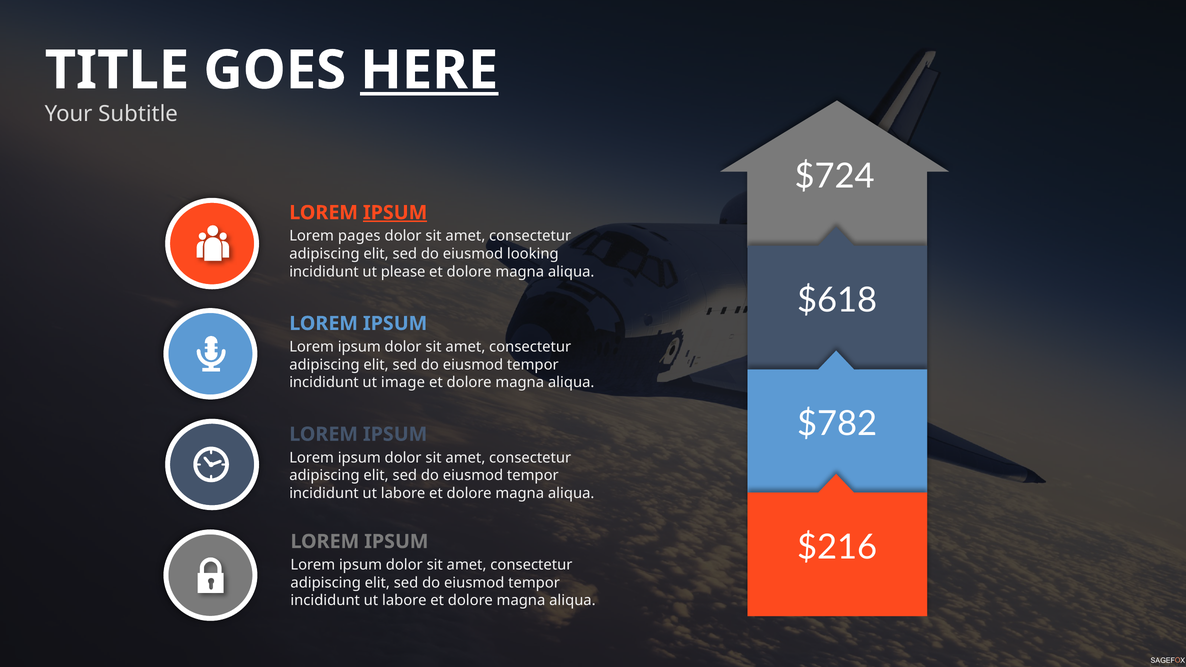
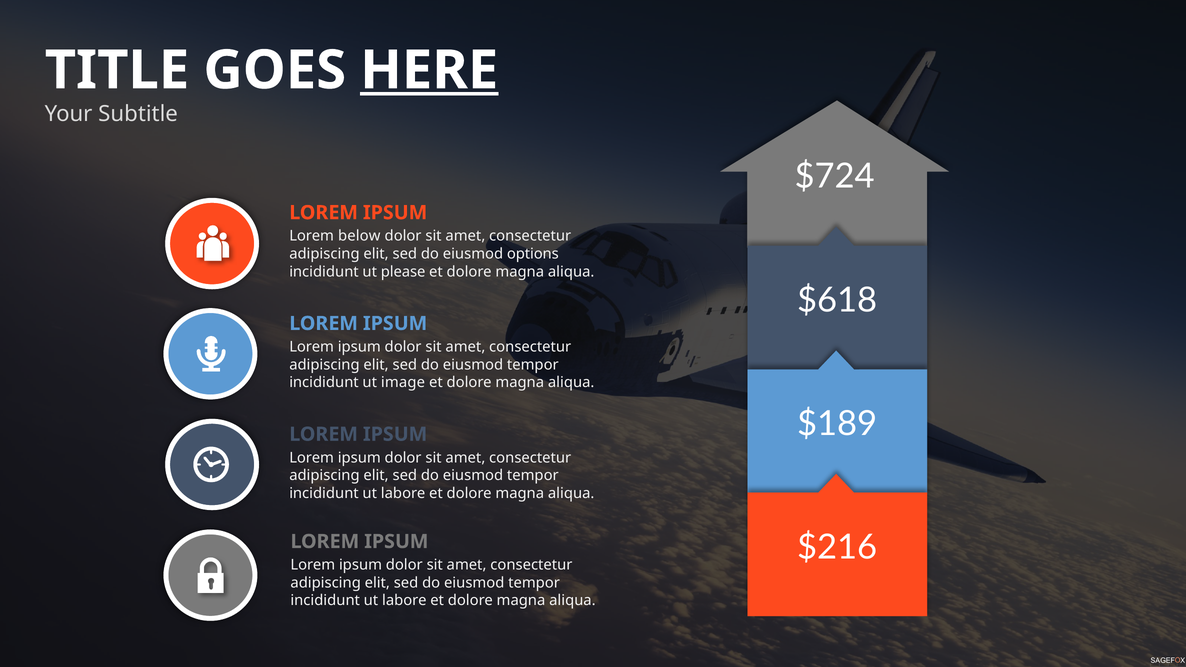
IPSUM underline: present -> none (395, 213)
pages: pages -> below (359, 236)
looking: looking -> options (533, 254)
$782: $782 -> $189 (837, 424)
